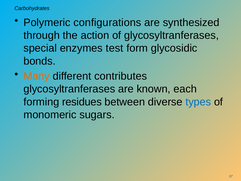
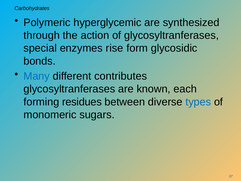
configurations: configurations -> hyperglycemic (107, 22)
test: test -> rise (115, 48)
Many colour: orange -> blue (37, 76)
